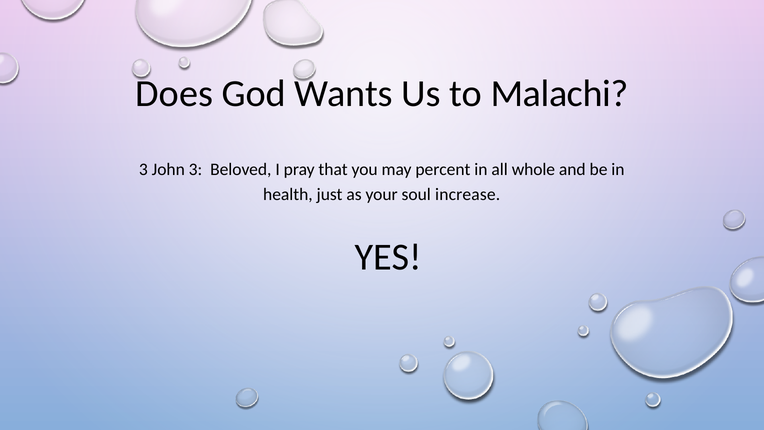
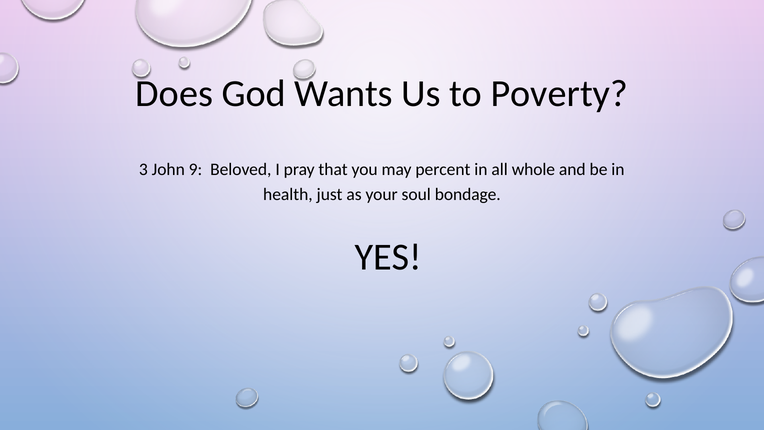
Malachi: Malachi -> Poverty (559, 94)
John 3: 3 -> 9 (196, 169)
increase: increase -> bondage (468, 195)
